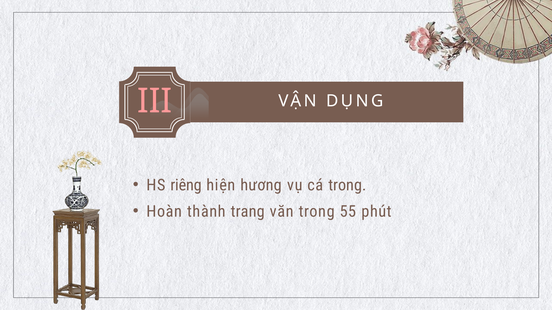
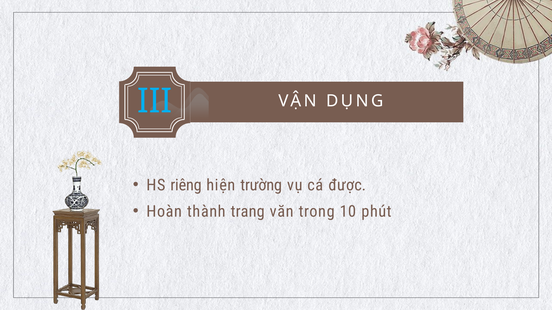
III colour: pink -> light blue (155, 101)
hương: hương -> trường (261, 185)
cá trong: trong -> được (347, 185)
55: 55 -> 10 (348, 212)
